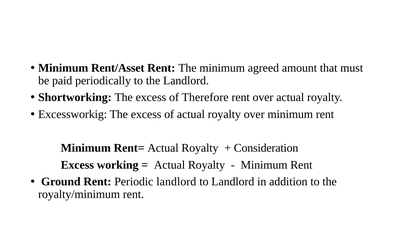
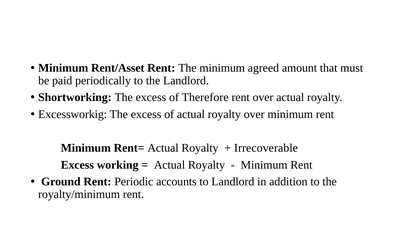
Consideration: Consideration -> Irrecoverable (266, 148)
Periodic landlord: landlord -> accounts (176, 182)
